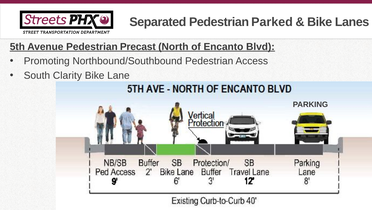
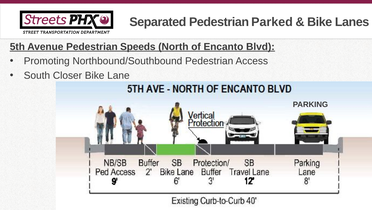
Precast: Precast -> Speeds (138, 47)
Clarity: Clarity -> Closer (67, 75)
